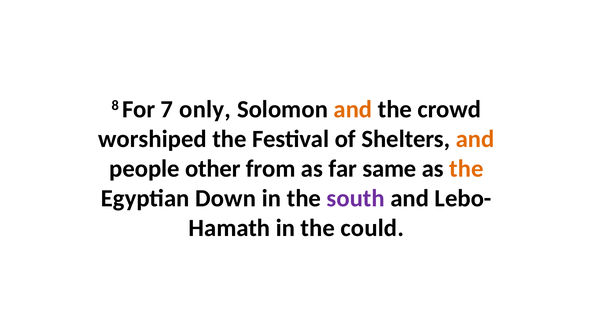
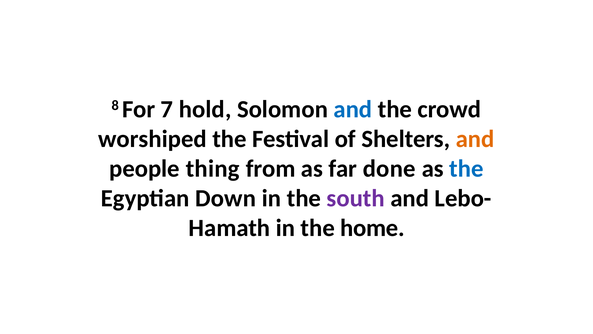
only: only -> hold (205, 109)
and colour: orange -> blue (353, 109)
other: other -> thing (213, 168)
same: same -> done (389, 168)
the colour: orange -> blue (466, 168)
could: could -> home (372, 228)
